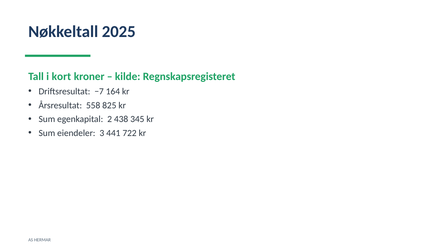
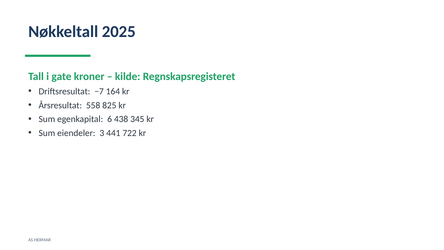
kort: kort -> gate (61, 76)
2: 2 -> 6 (110, 119)
